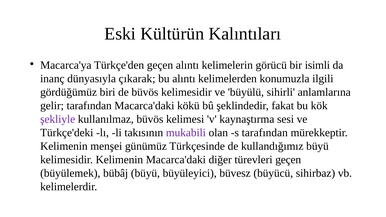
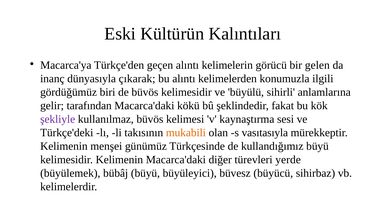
isimli: isimli -> gelen (317, 65)
mukabili colour: purple -> orange (186, 133)
s tarafından: tarafından -> vasıtasıyla (265, 133)
türevleri geçen: geçen -> yerde (288, 160)
